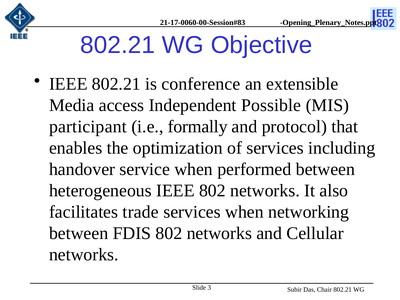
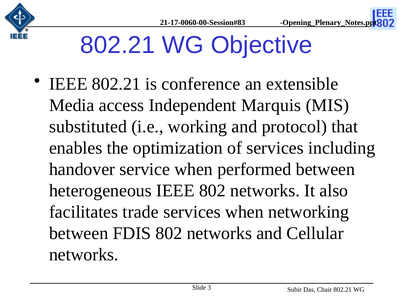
Possible: Possible -> Marquis (271, 105)
participant: participant -> substituted (88, 127)
formally: formally -> working (198, 127)
